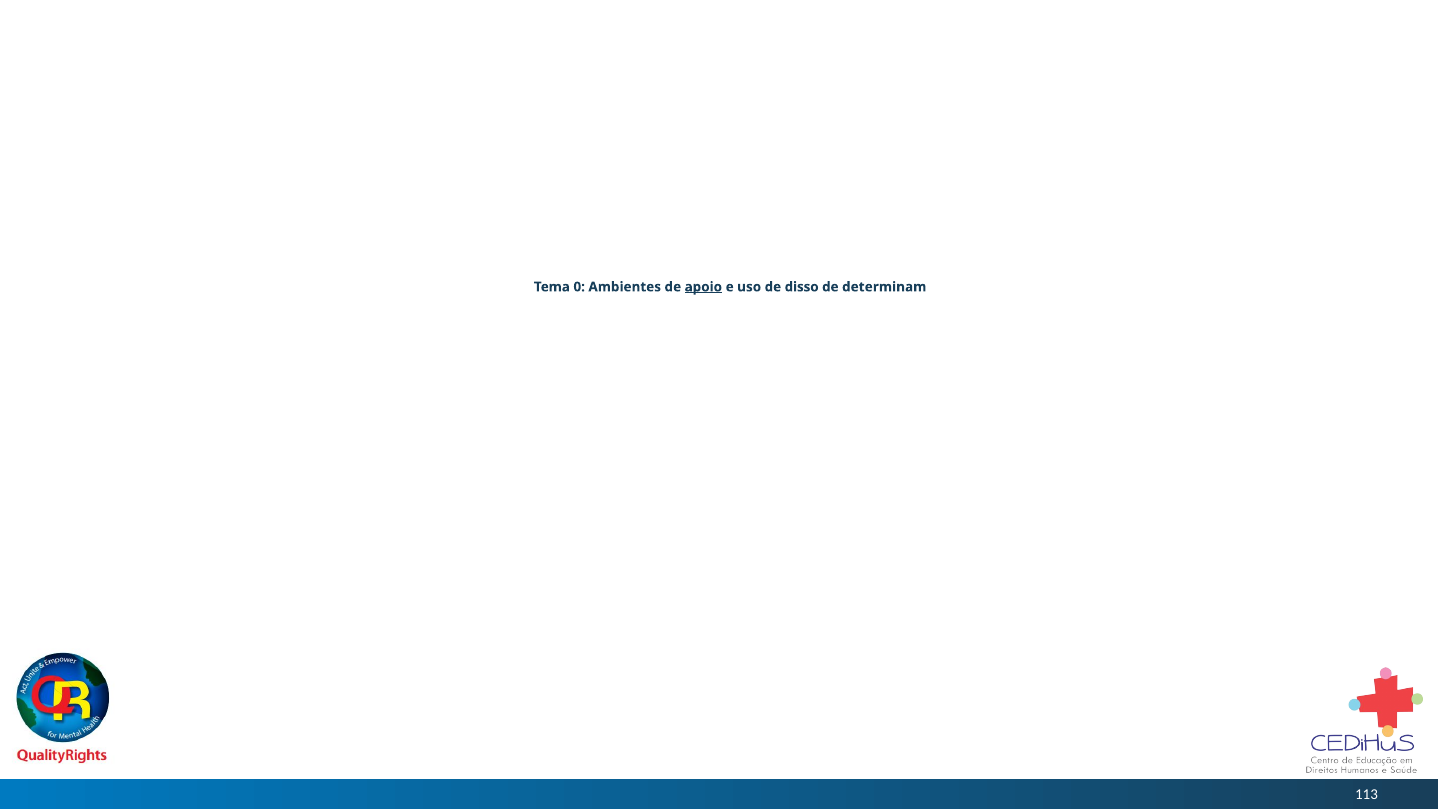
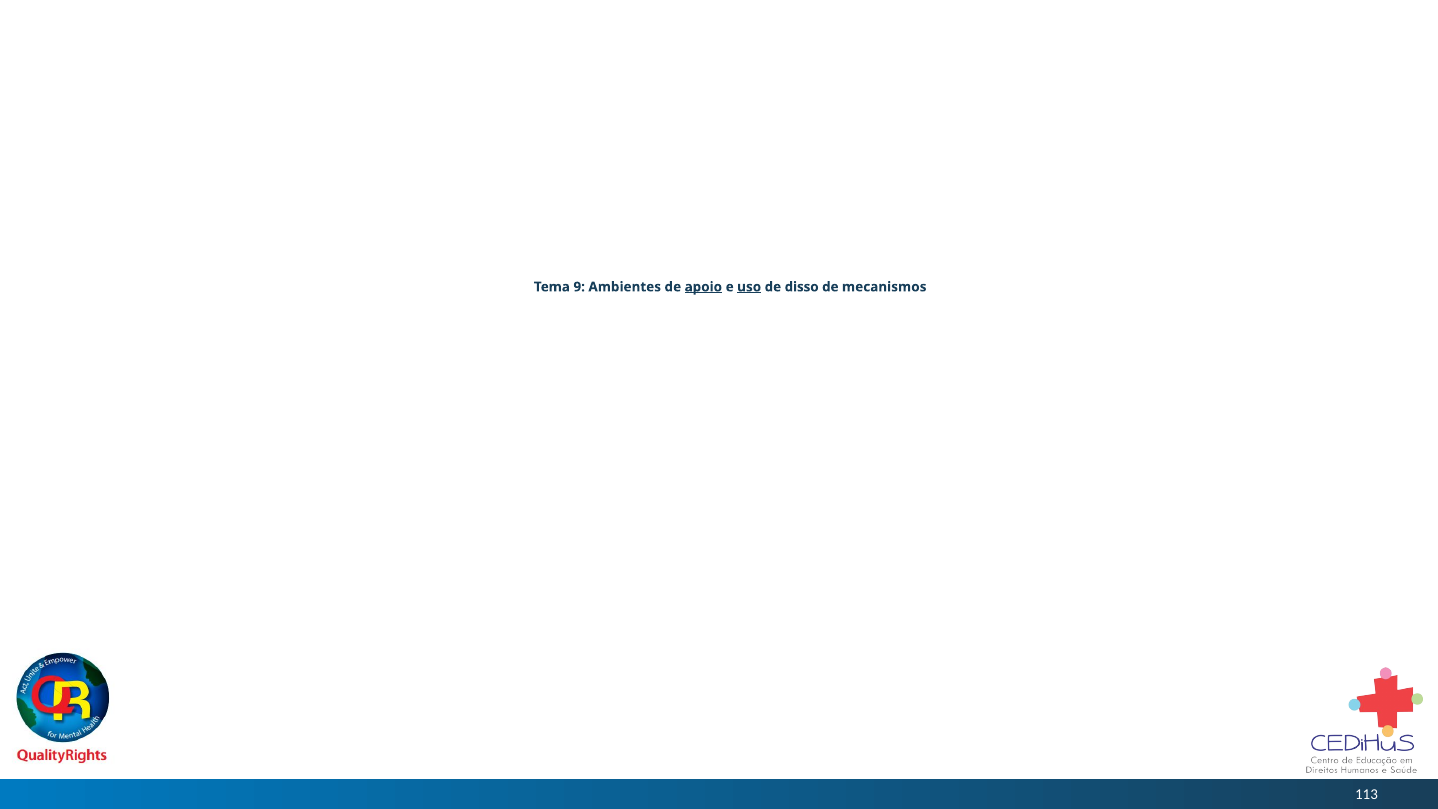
0: 0 -> 9 (579, 287)
uso underline: none -> present (749, 287)
determinam: determinam -> mecanismos (884, 287)
